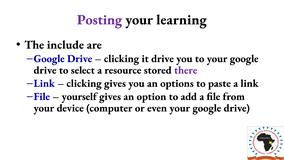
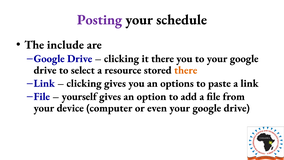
learning: learning -> schedule (182, 20)
it drive: drive -> there (163, 58)
there colour: purple -> orange (186, 70)
